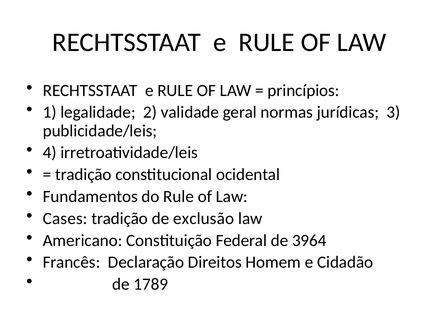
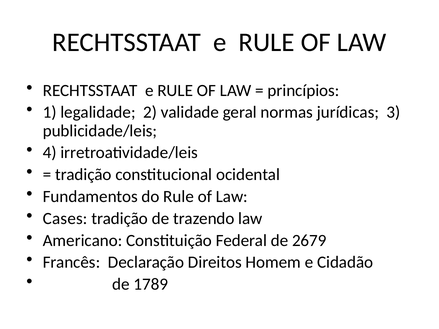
exclusão: exclusão -> trazendo (204, 219)
3964: 3964 -> 2679 (309, 241)
